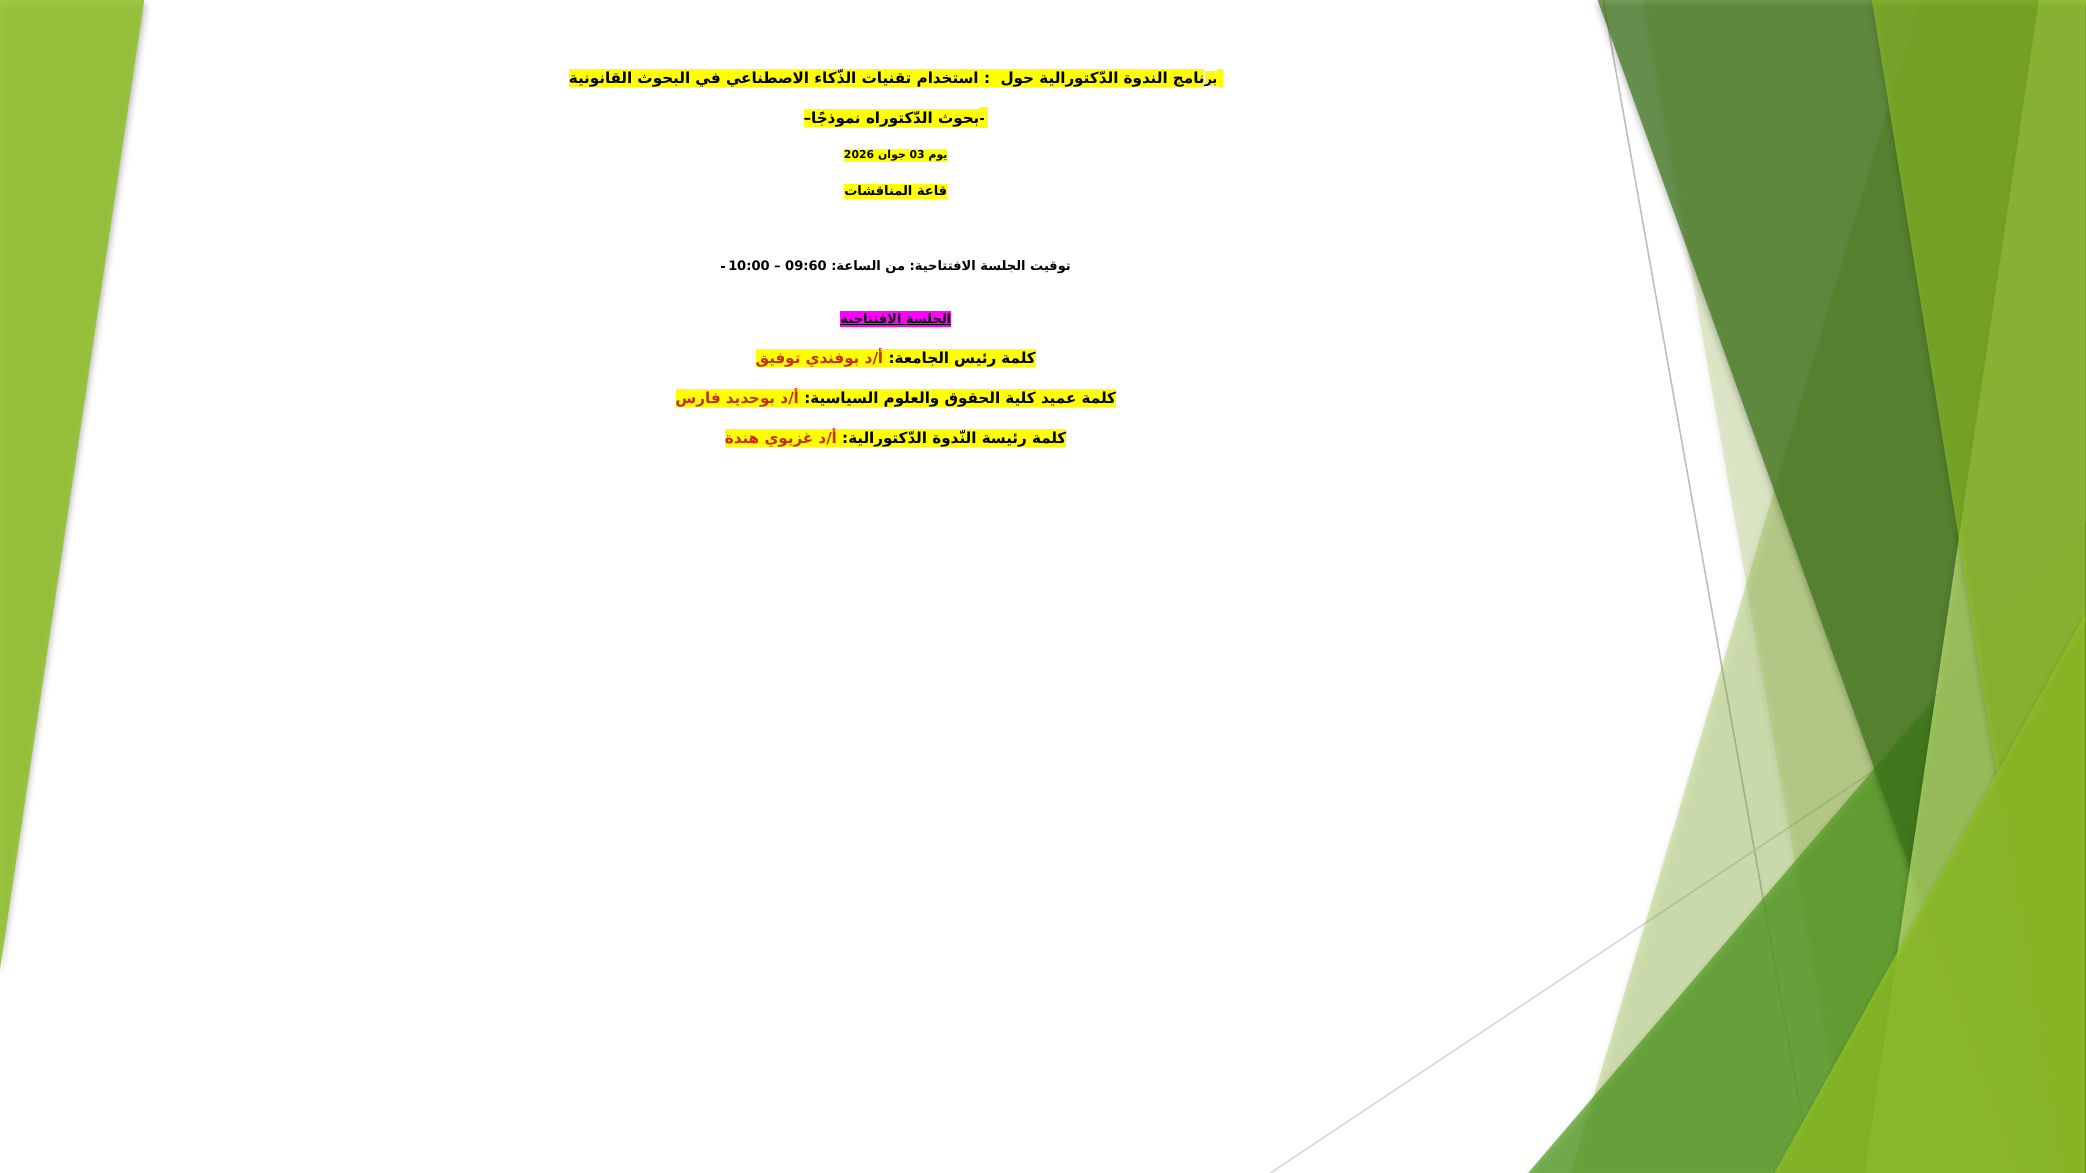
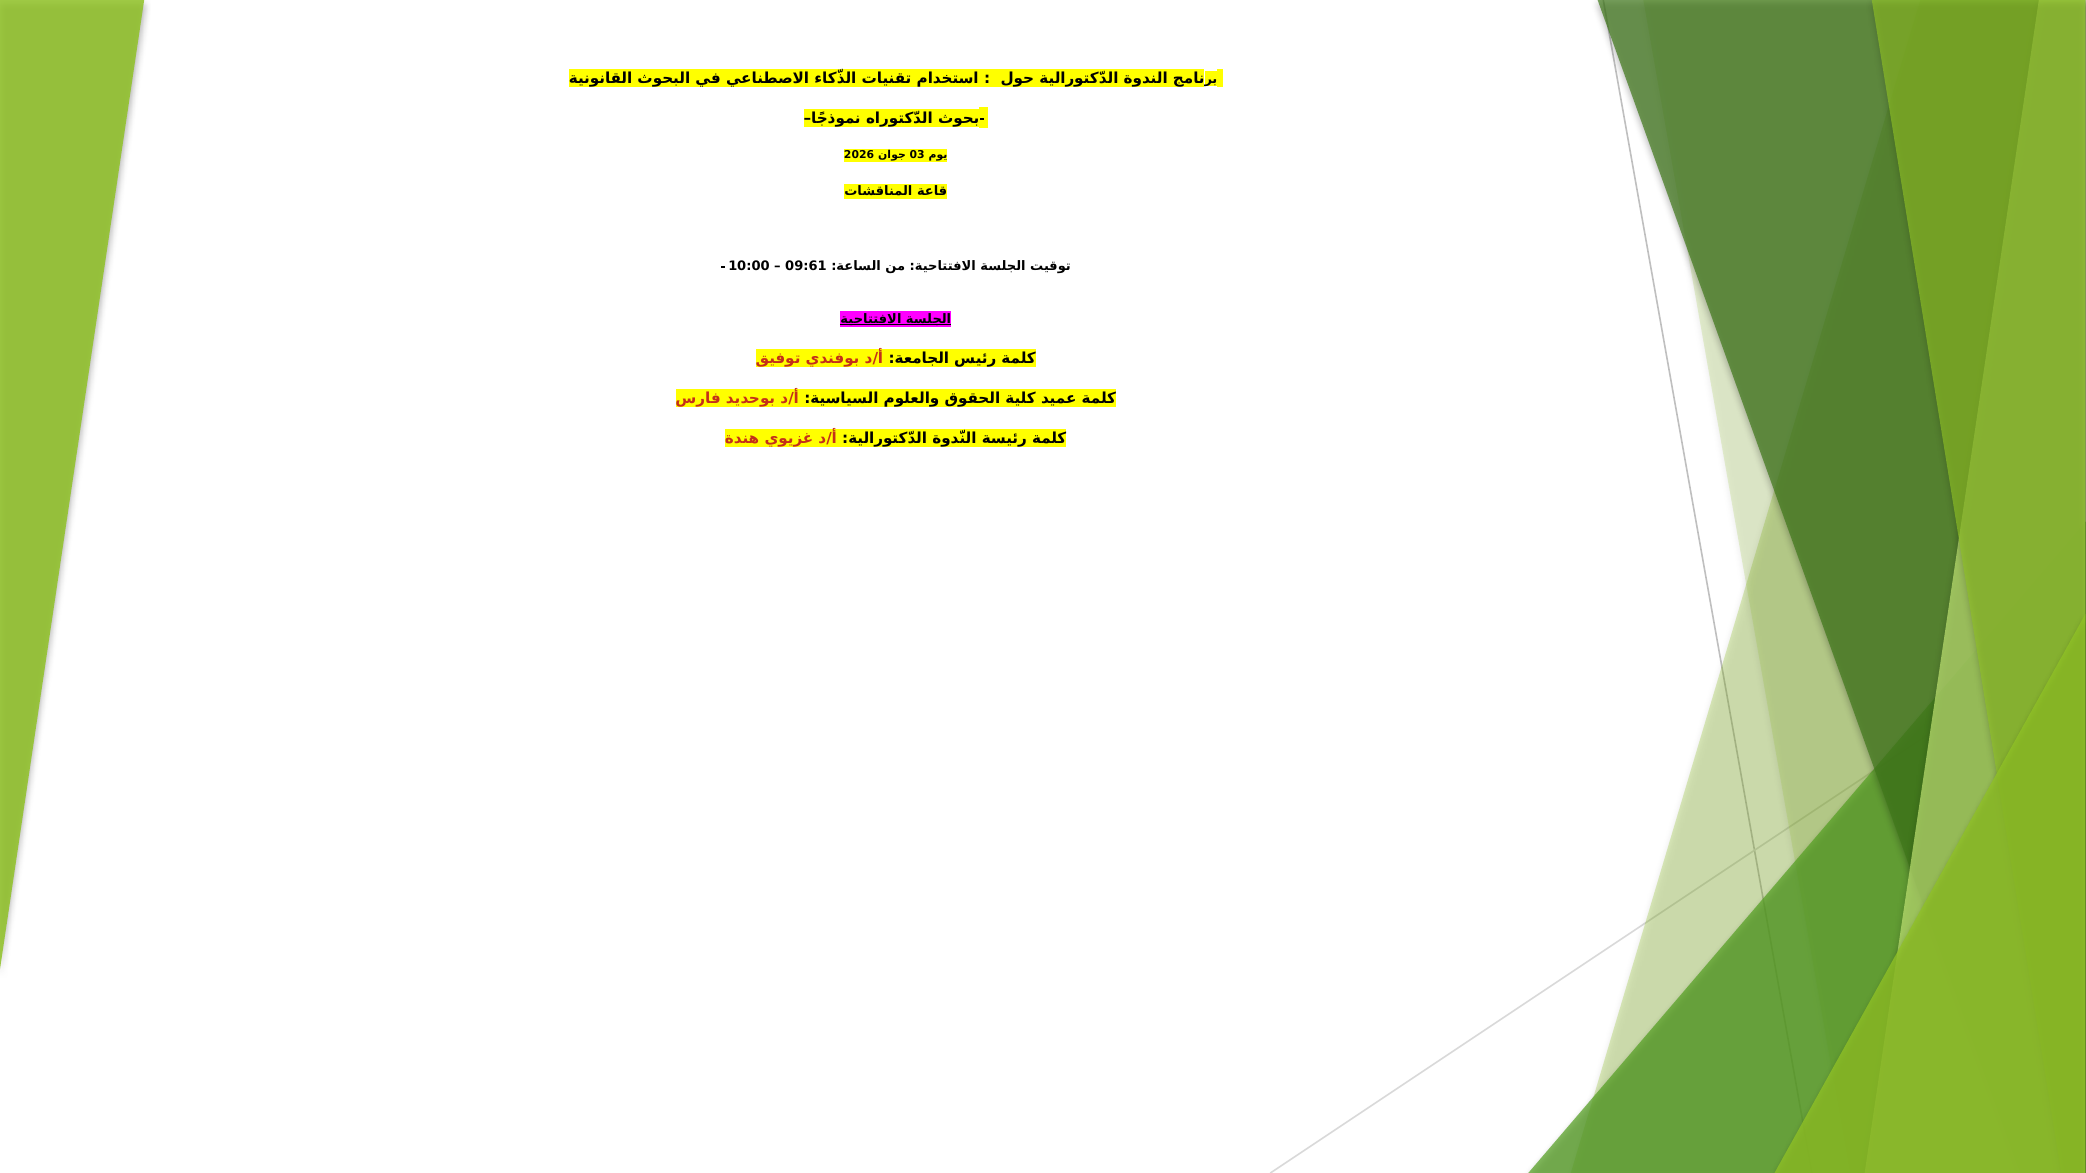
09:60: 09:60 -> 09:61 (806, 266)
